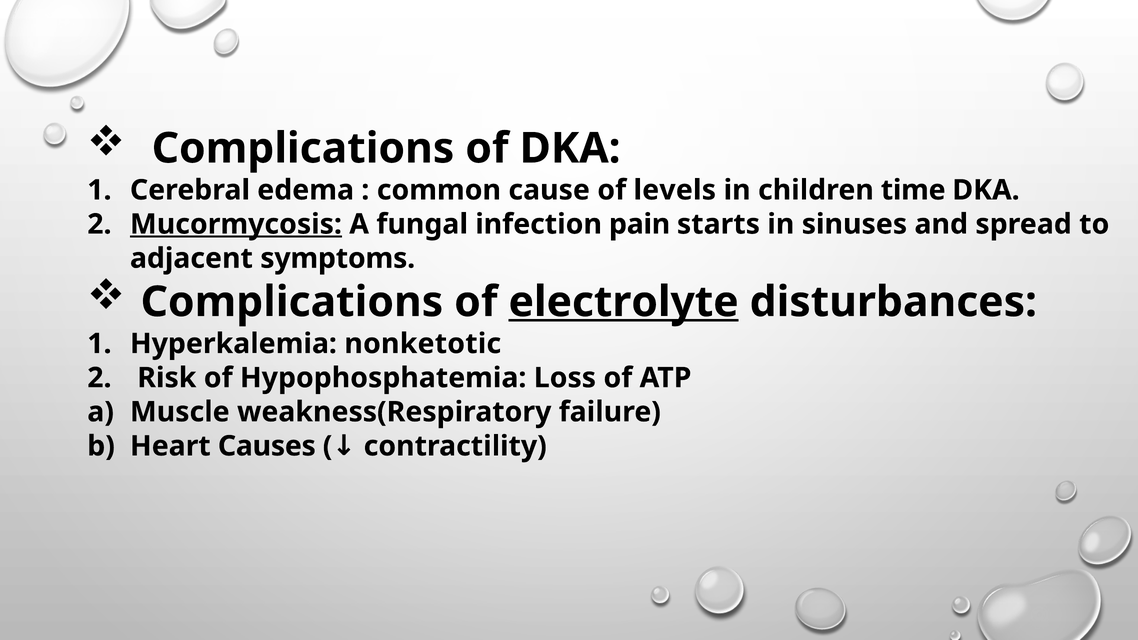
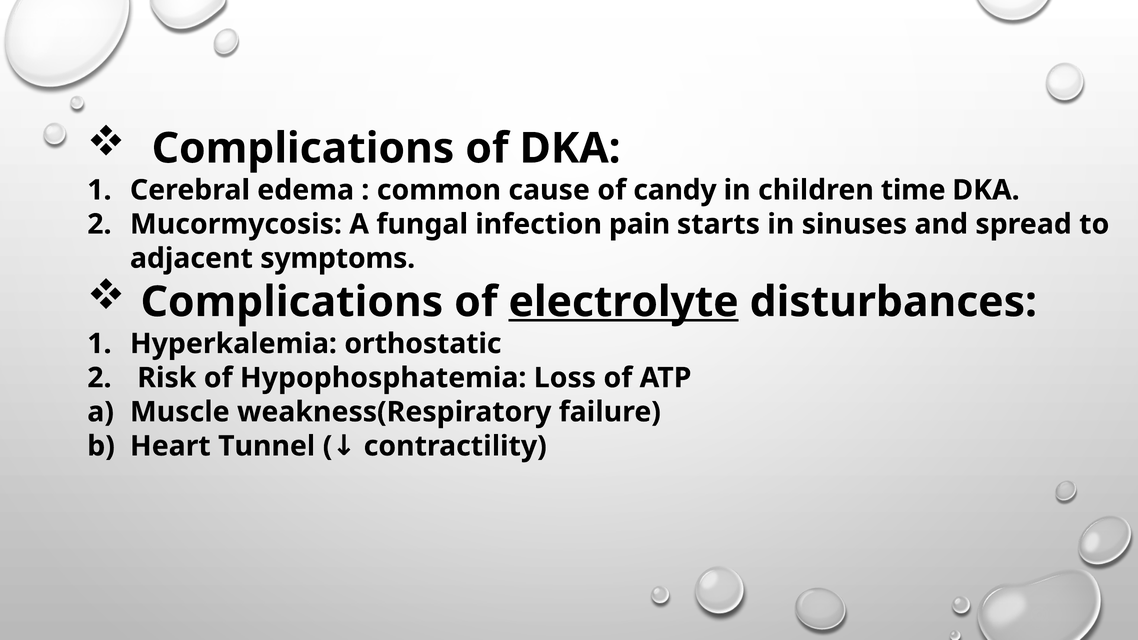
levels: levels -> candy (675, 190)
Mucormycosis underline: present -> none (236, 224)
nonketotic: nonketotic -> orthostatic (423, 344)
Causes: Causes -> Tunnel (267, 446)
